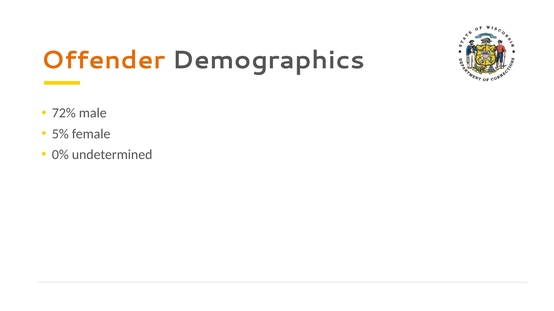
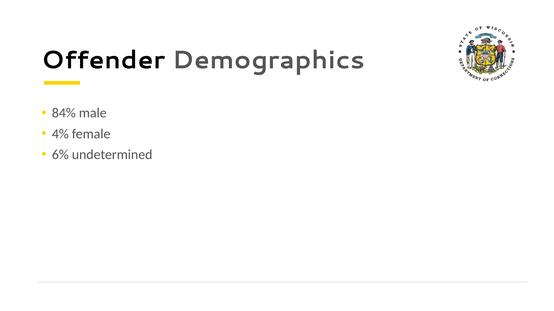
Offender colour: orange -> black (103, 60)
72%: 72% -> 84% (64, 113)
5%: 5% -> 4% (60, 134)
0%: 0% -> 6% (60, 155)
